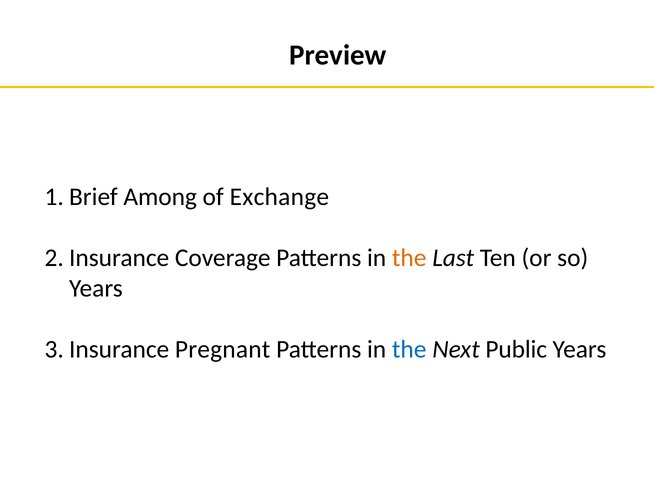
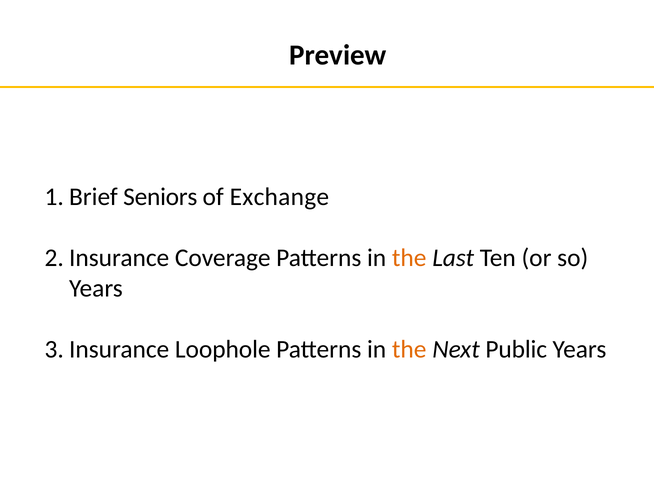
Among: Among -> Seniors (160, 197)
Pregnant: Pregnant -> Loophole (223, 350)
the colour: blue -> orange (409, 350)
